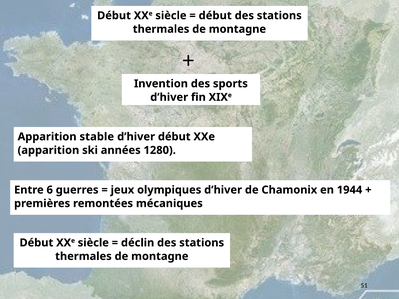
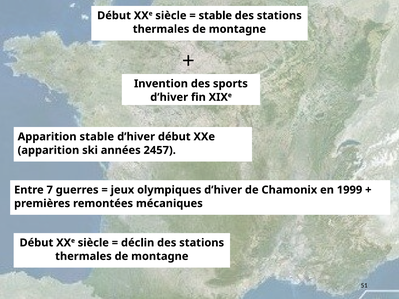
début: début -> stable (215, 16)
1280: 1280 -> 2457 (160, 150)
6: 6 -> 7 (50, 190)
1944: 1944 -> 1999 (350, 190)
